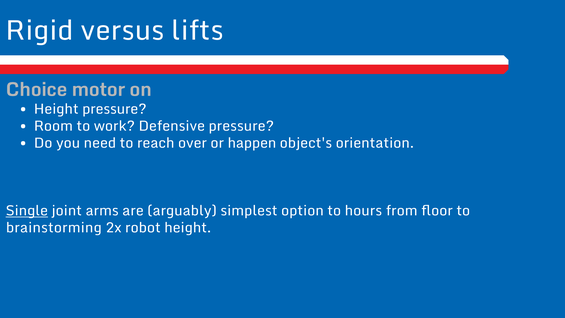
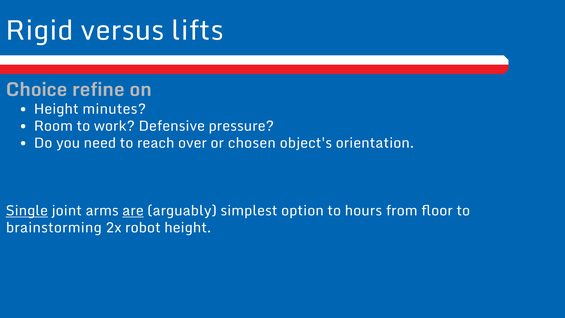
motor: motor -> refine (98, 90)
Height pressure: pressure -> minutes (114, 109)
happen: happen -> chosen (252, 143)
are underline: none -> present (133, 211)
